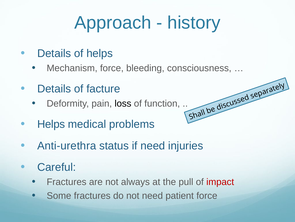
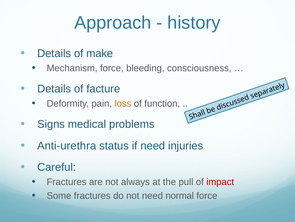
of helps: helps -> make (100, 53)
loss colour: black -> orange (123, 103)
Helps: Helps -> Signs (51, 124)
patient: patient -> normal (180, 195)
